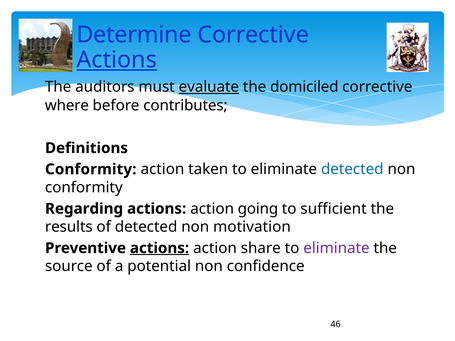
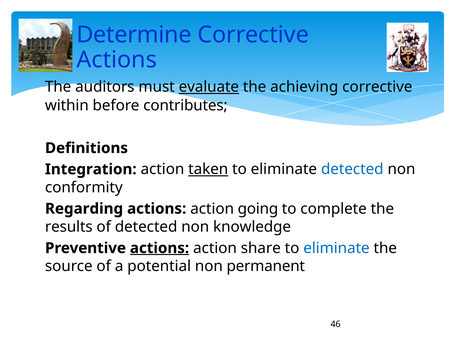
Actions underline: present -> none (117, 60)
domiciled: domiciled -> achieving (304, 87)
where: where -> within (67, 106)
Conformity: Conformity -> Integration (91, 169)
taken underline: none -> present (208, 169)
sufficient: sufficient -> complete (334, 209)
motivation: motivation -> knowledge (252, 227)
eliminate colour: purple -> blue (336, 248)
confidence: confidence -> permanent (266, 266)
